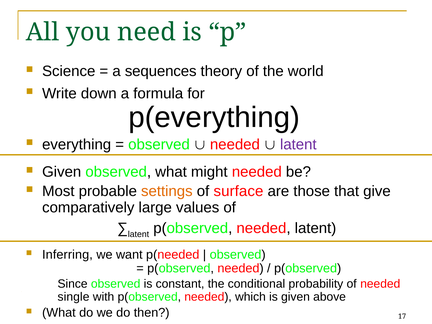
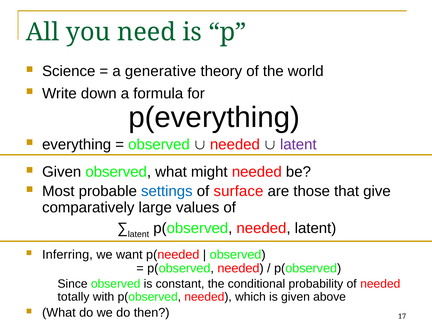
sequences: sequences -> generative (161, 71)
settings colour: orange -> blue (167, 191)
single: single -> totally (74, 297)
